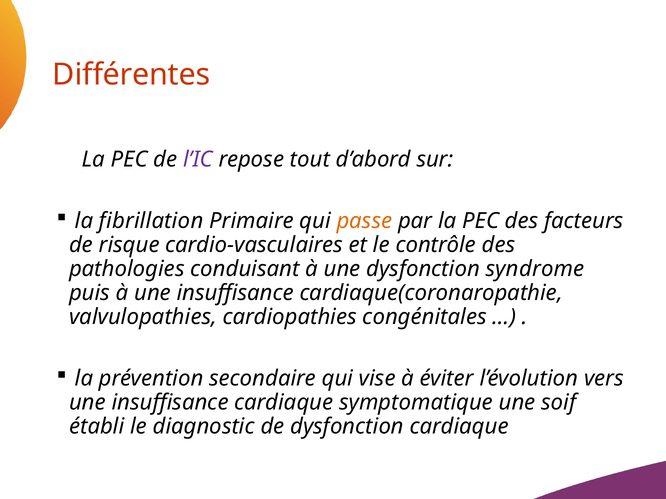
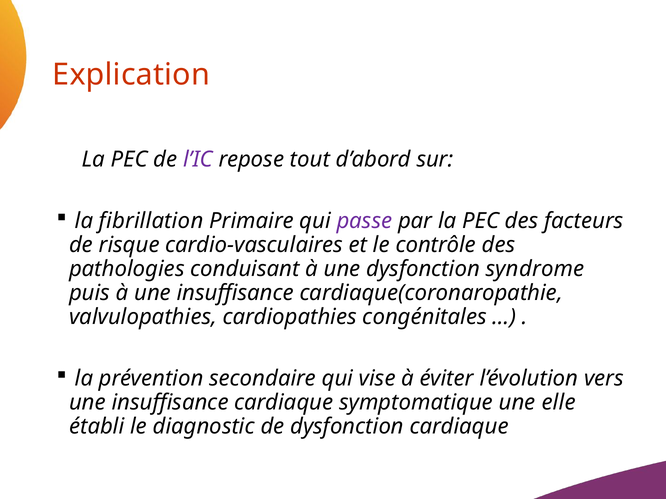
Différentes: Différentes -> Explication (131, 75)
passe colour: orange -> purple (364, 221)
soif: soif -> elle (559, 403)
